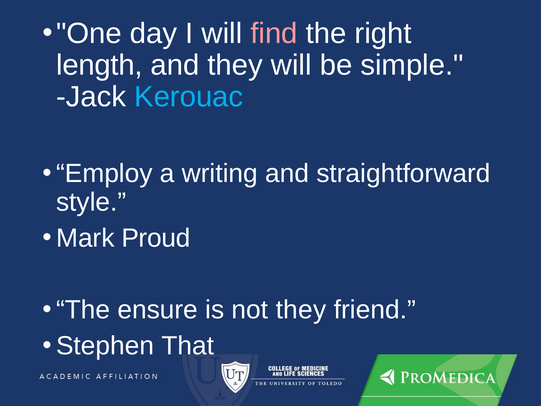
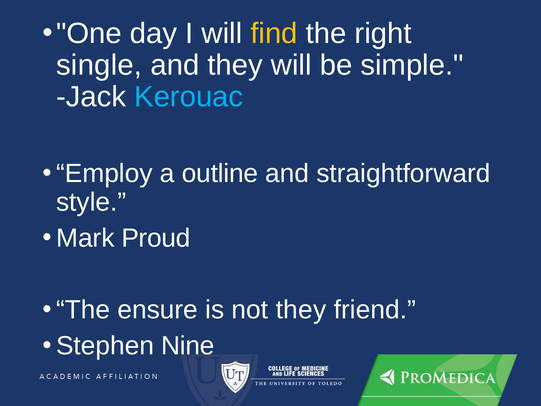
find colour: pink -> yellow (274, 34)
length: length -> single (99, 65)
writing: writing -> outline (220, 174)
That: That -> Nine (188, 346)
